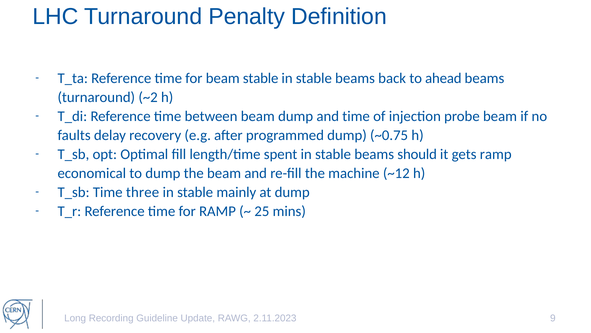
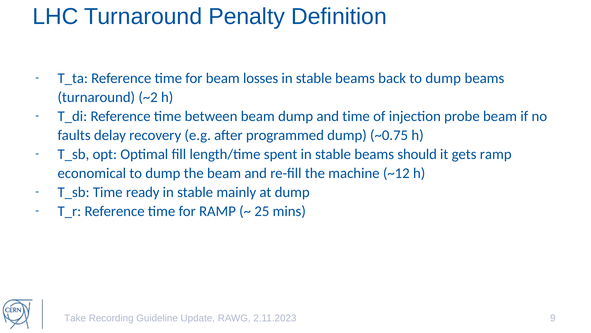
beam stable: stable -> losses (261, 78)
back to ahead: ahead -> dump (443, 78)
three: three -> ready (143, 192)
Long: Long -> Take (75, 318)
